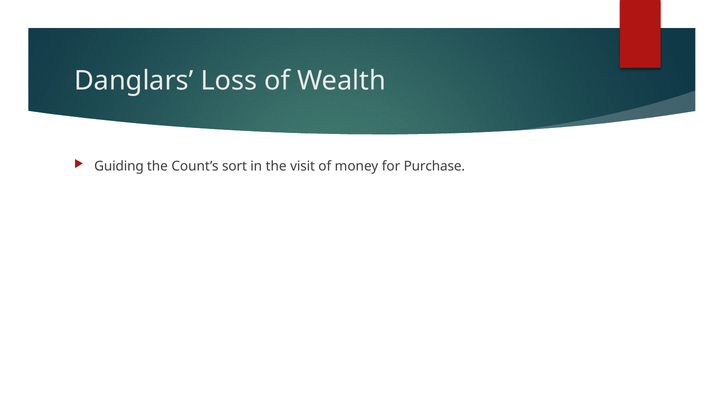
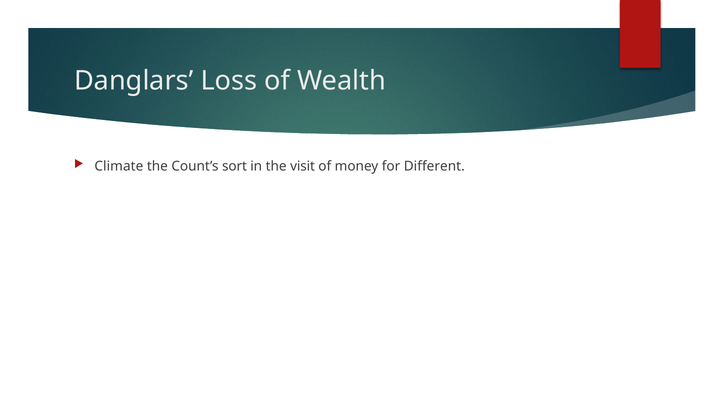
Guiding: Guiding -> Climate (119, 166)
Purchase: Purchase -> Different (434, 166)
